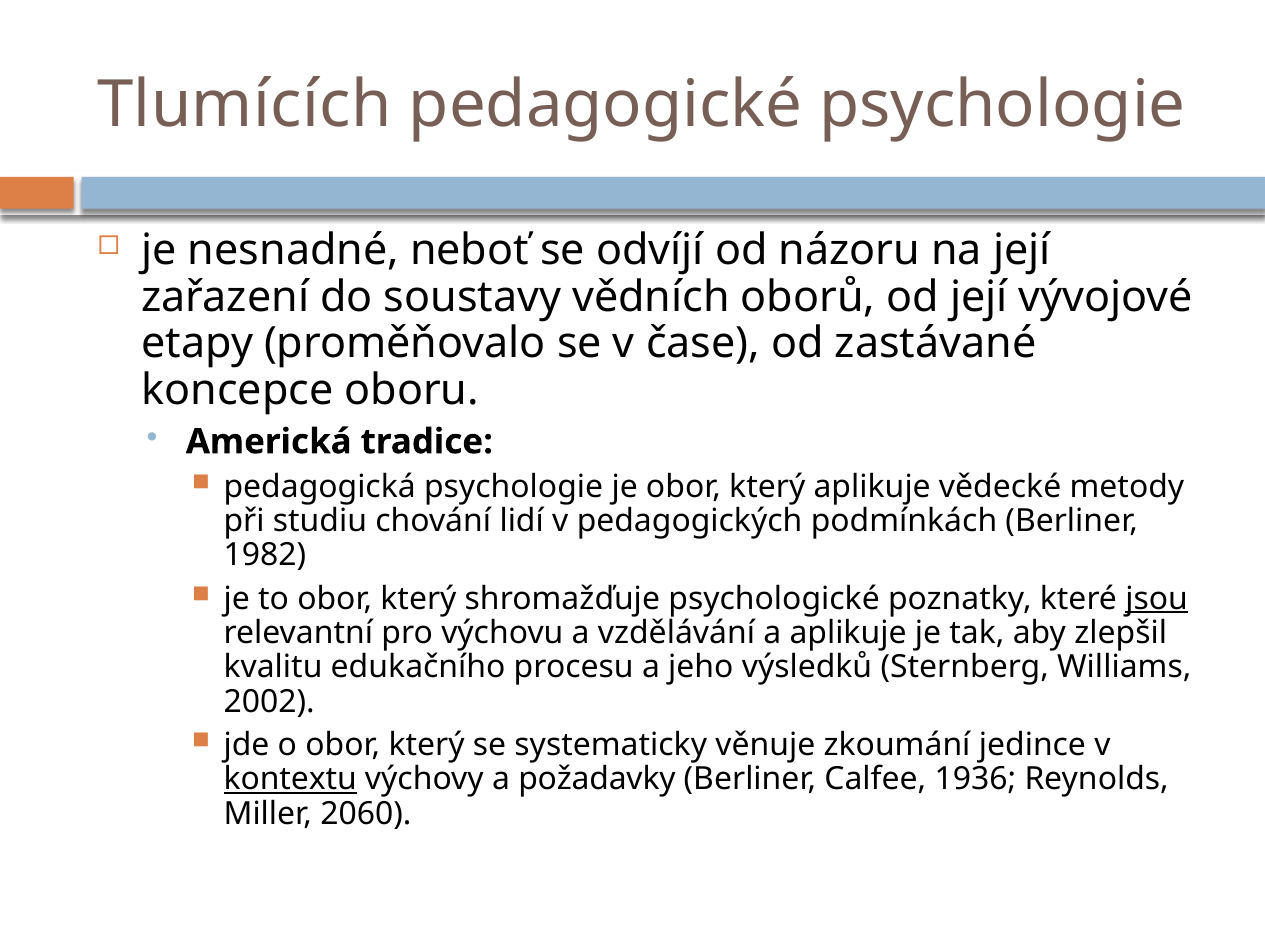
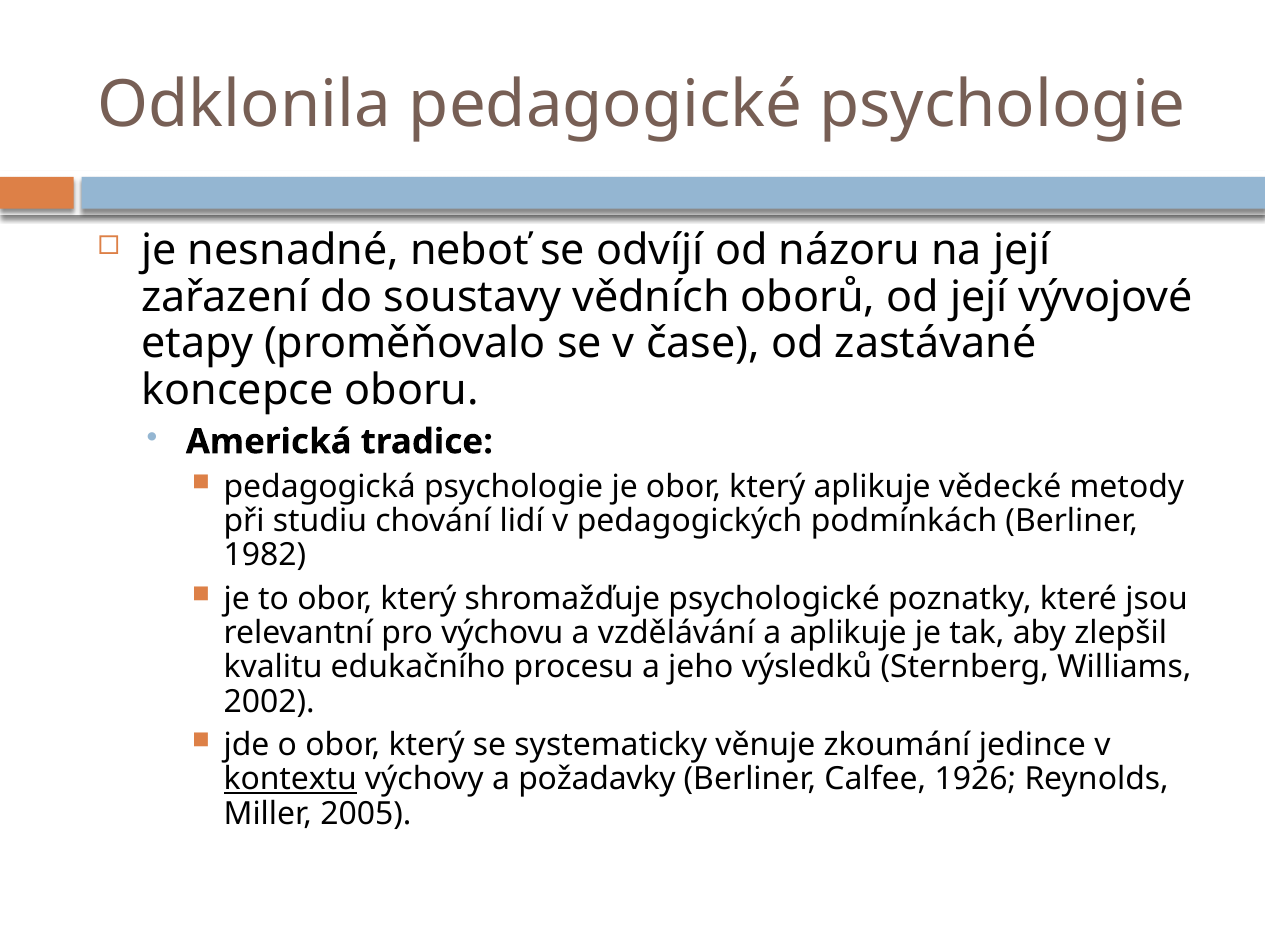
Tlumících: Tlumících -> Odklonila (244, 105)
jsou underline: present -> none (1157, 599)
1936: 1936 -> 1926 (975, 780)
2060: 2060 -> 2005 (366, 814)
